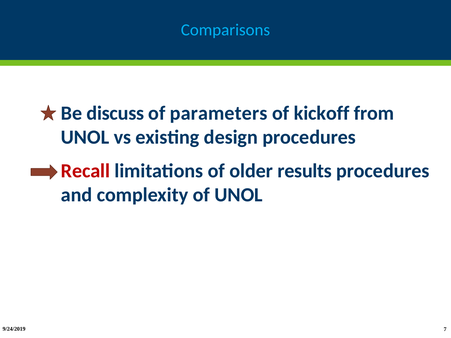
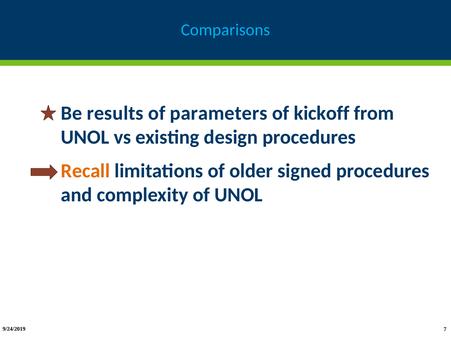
discuss: discuss -> results (115, 113)
Recall colour: red -> orange (85, 171)
results: results -> signed (305, 171)
